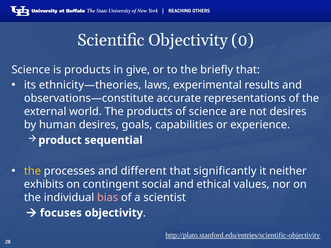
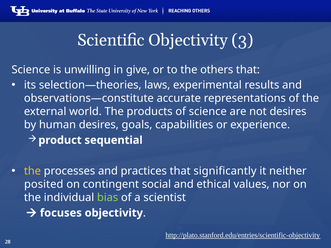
0: 0 -> 3 (243, 40)
is products: products -> unwilling (87, 70)
briefly: briefly -> others (217, 70)
ethnicity—theories: ethnicity—theories -> selection—theories (90, 85)
different: different -> practices (144, 171)
exhibits: exhibits -> posited (44, 184)
bias colour: pink -> light green (108, 198)
